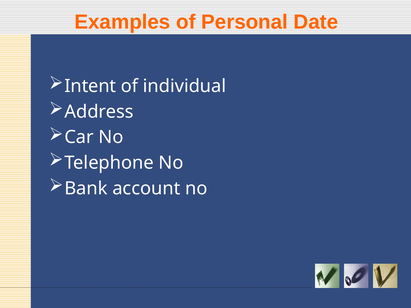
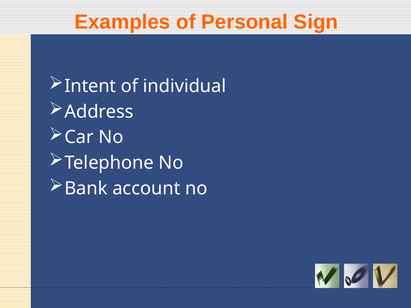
Date: Date -> Sign (316, 22)
